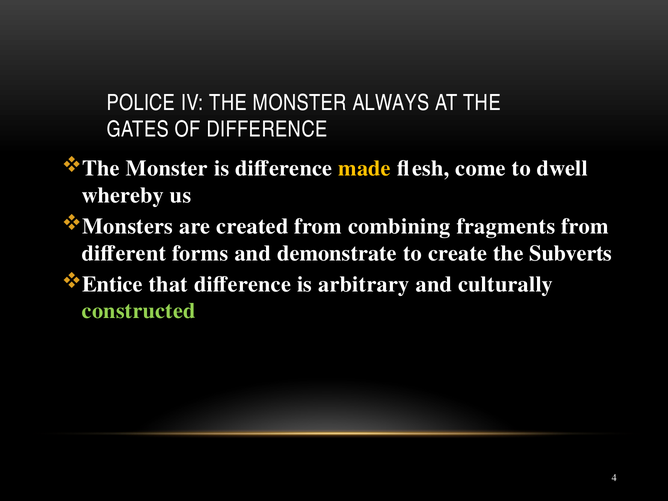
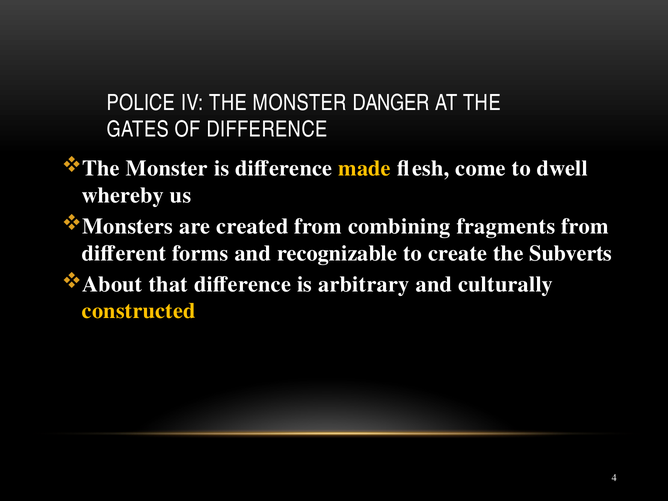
ALWAYS: ALWAYS -> DANGER (391, 103)
demonstrate: demonstrate -> recognizable (337, 253)
Entice: Entice -> About (112, 284)
constructed colour: light green -> yellow (139, 311)
